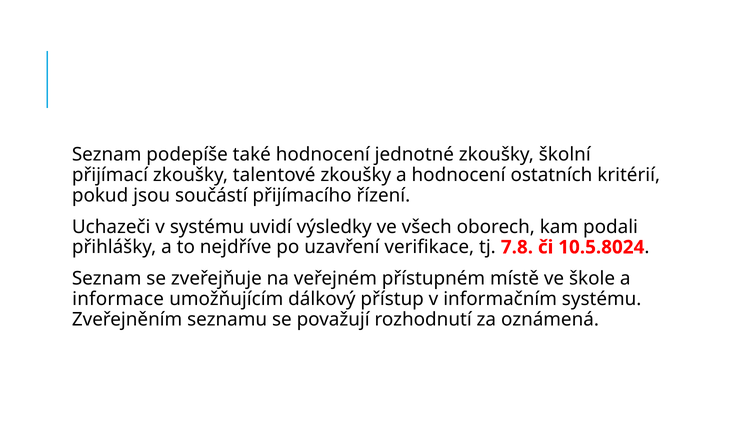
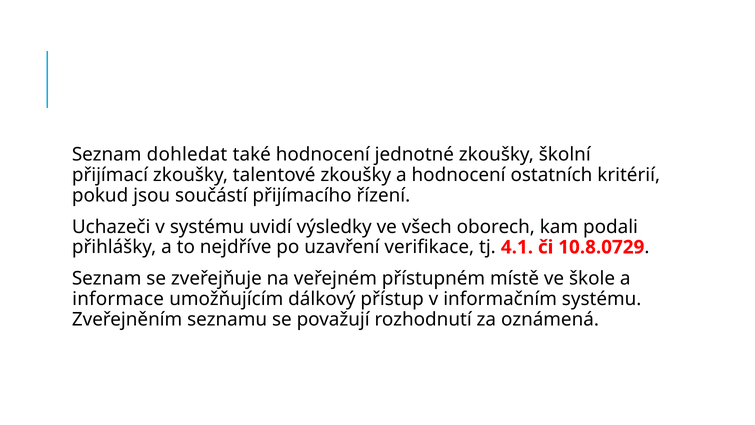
podepíše: podepíše -> dohledat (187, 154)
7.8: 7.8 -> 4.1 (517, 247)
10.5.8024: 10.5.8024 -> 10.8.0729 (601, 247)
